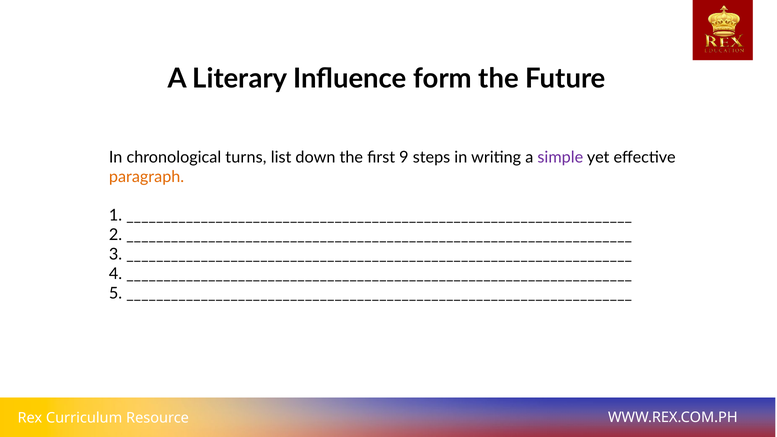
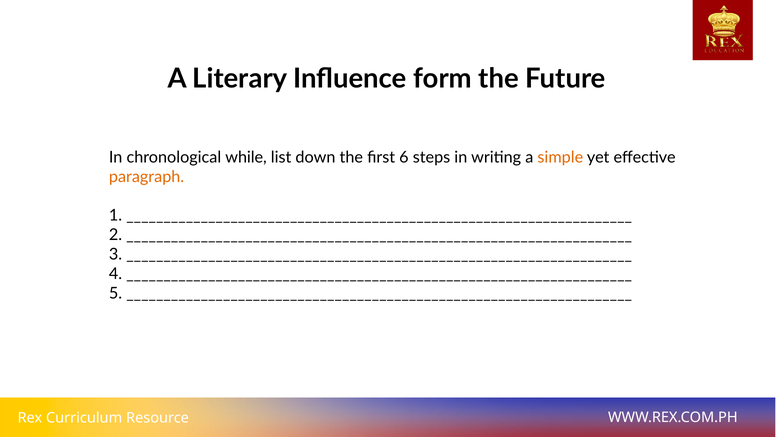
turns: turns -> while (246, 157)
9: 9 -> 6 (404, 157)
simple colour: purple -> orange (560, 157)
